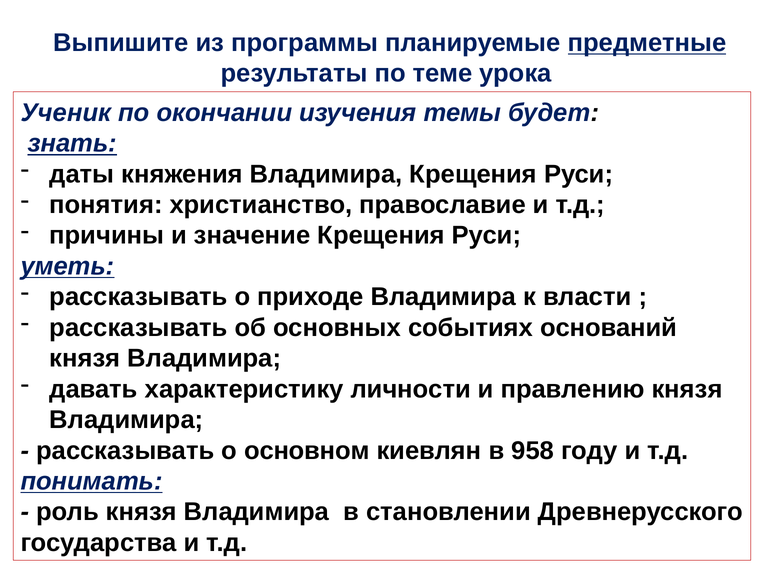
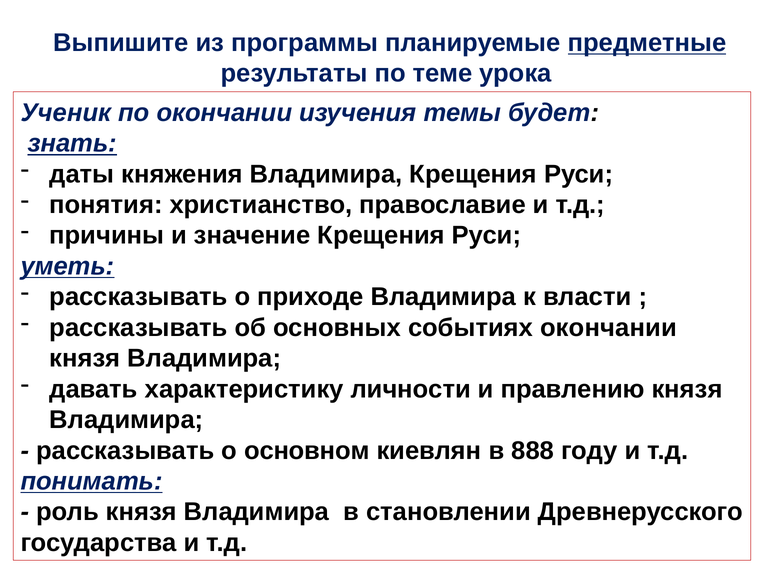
событиях оснований: оснований -> окончании (609, 328)
958: 958 -> 888 (533, 451)
